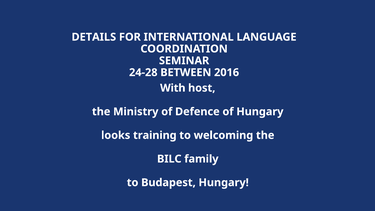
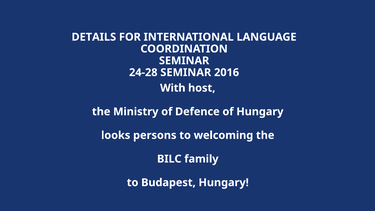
24-28 BETWEEN: BETWEEN -> SEMINAR (186, 72)
training: training -> persons (155, 135)
